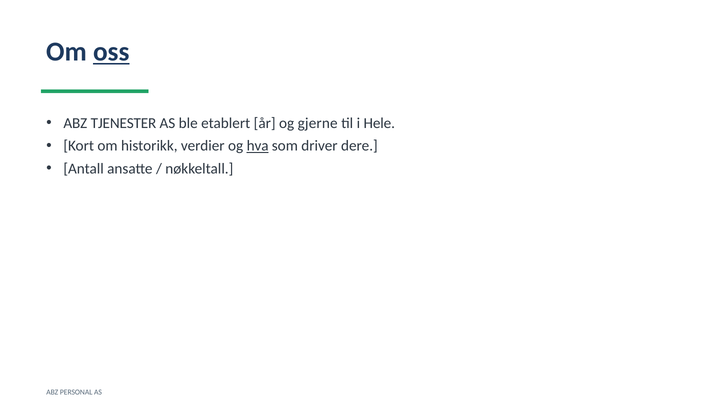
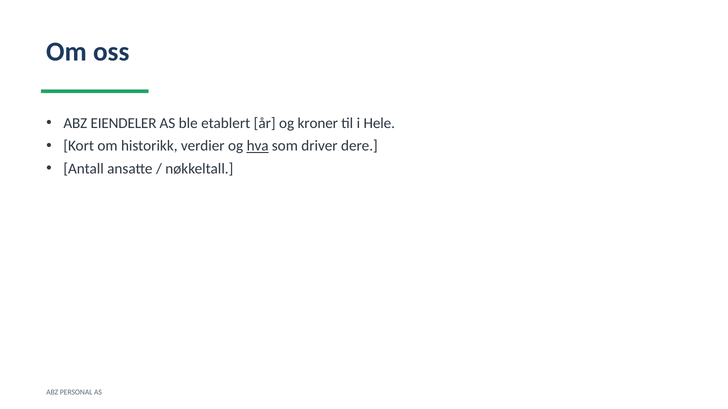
oss underline: present -> none (111, 52)
TJENESTER: TJENESTER -> EIENDELER (124, 123)
gjerne: gjerne -> kroner (318, 123)
